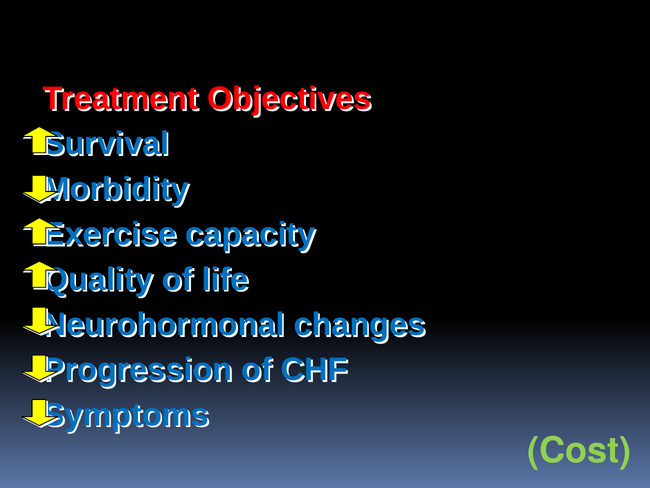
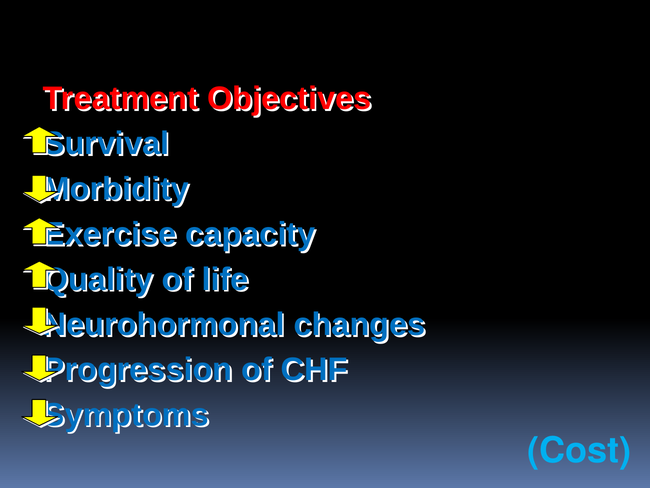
Cost colour: light green -> light blue (579, 450)
